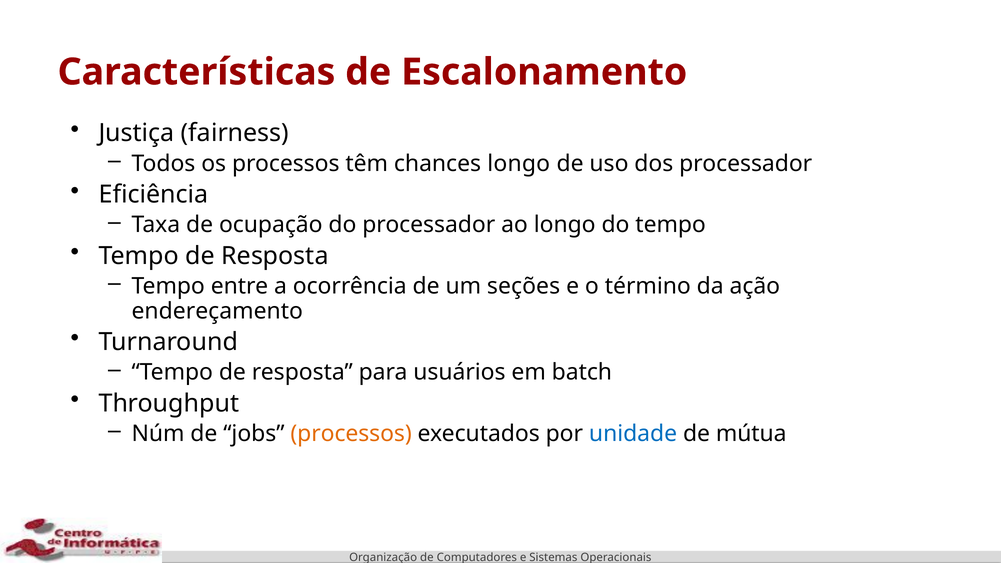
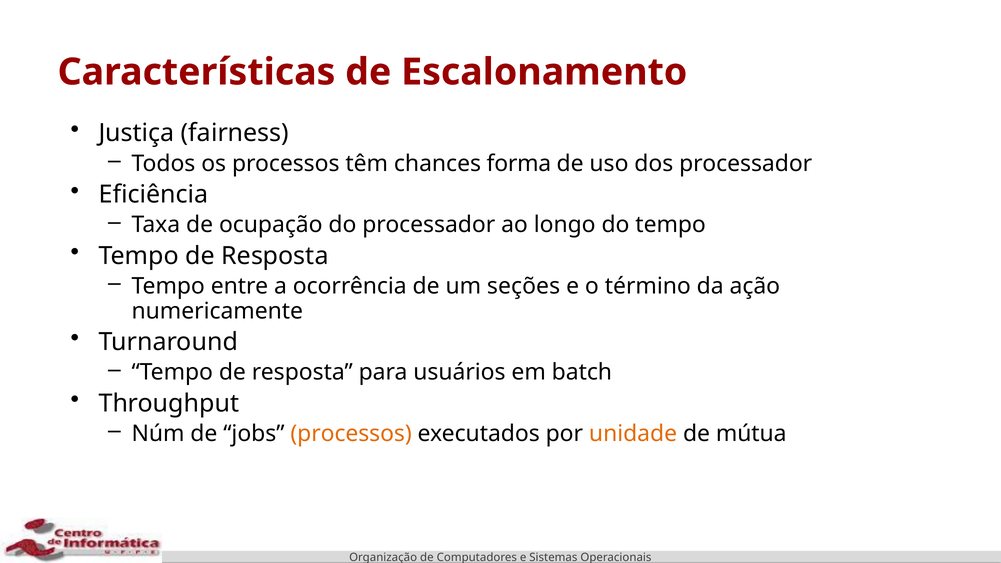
chances longo: longo -> forma (519, 164)
endereçamento: endereçamento -> numericamente (217, 311)
unidade colour: blue -> orange (633, 434)
